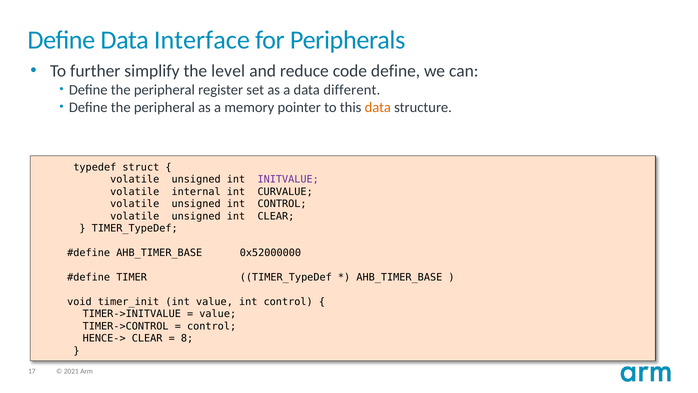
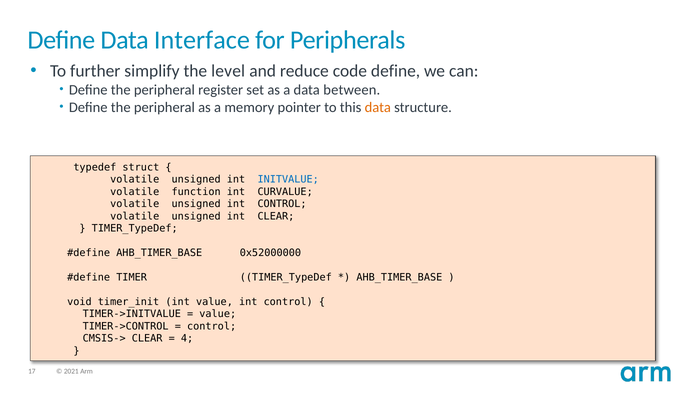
different: different -> between (352, 90)
INITVALUE colour: purple -> blue (288, 179)
internal: internal -> function (196, 192)
HENCE->: HENCE-> -> CMSIS-> (104, 338)
8: 8 -> 4 (187, 338)
